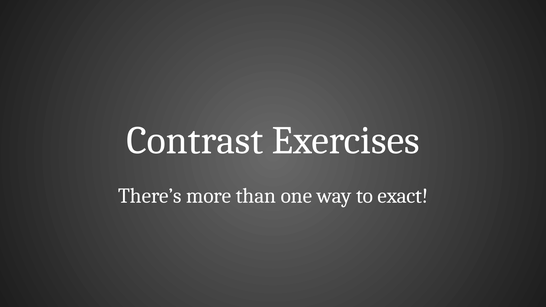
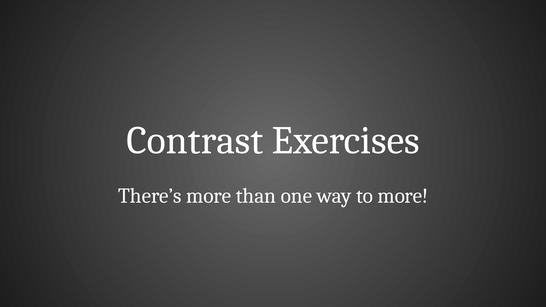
to exact: exact -> more (403, 196)
